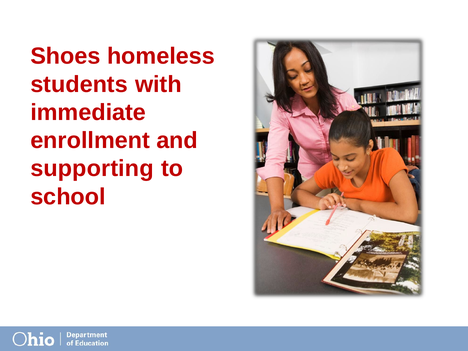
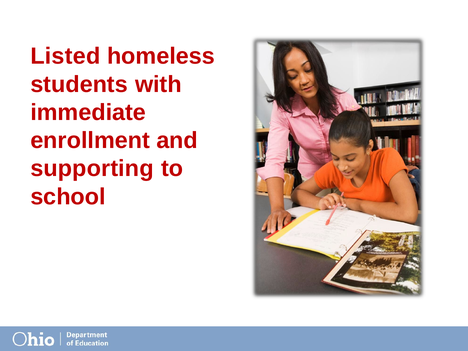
Shoes: Shoes -> Listed (65, 56)
